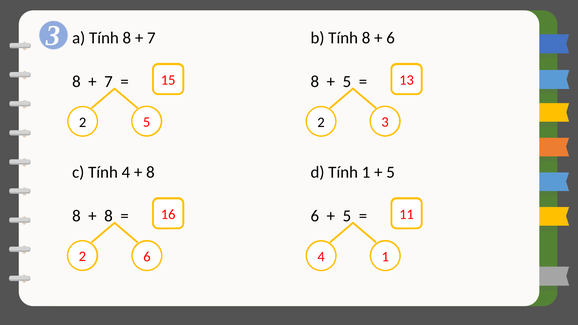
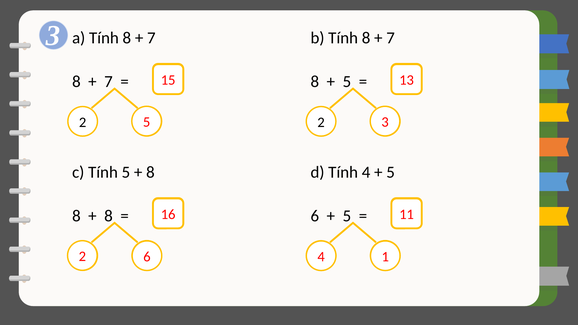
6: 6 -> 7 (391, 38)
Tính 4: 4 -> 5 (126, 172)
Tính 1: 1 -> 4 (366, 172)
